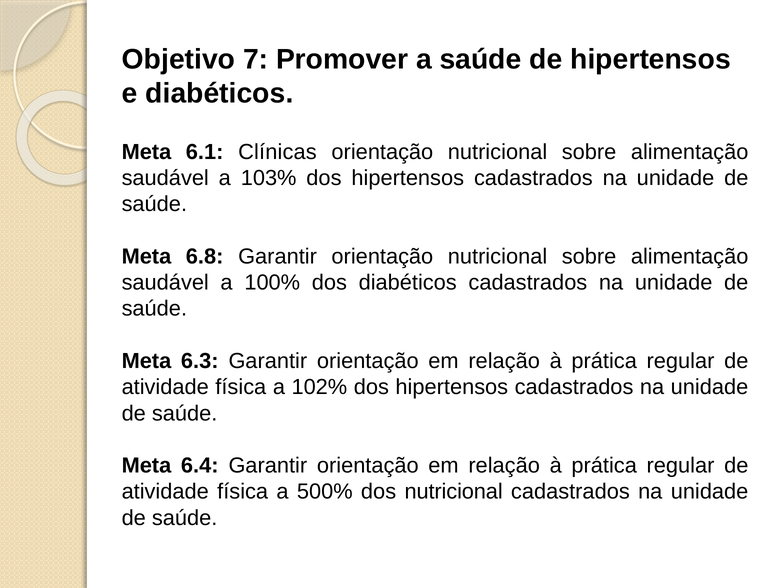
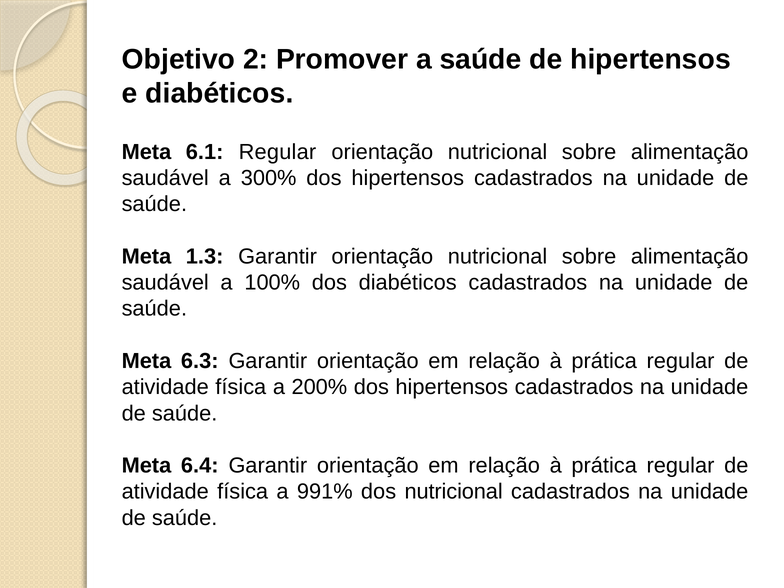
7: 7 -> 2 (256, 59)
6.1 Clínicas: Clínicas -> Regular (277, 152)
103%: 103% -> 300% (269, 178)
6.8: 6.8 -> 1.3 (205, 256)
102%: 102% -> 200% (319, 387)
500%: 500% -> 991% (325, 492)
